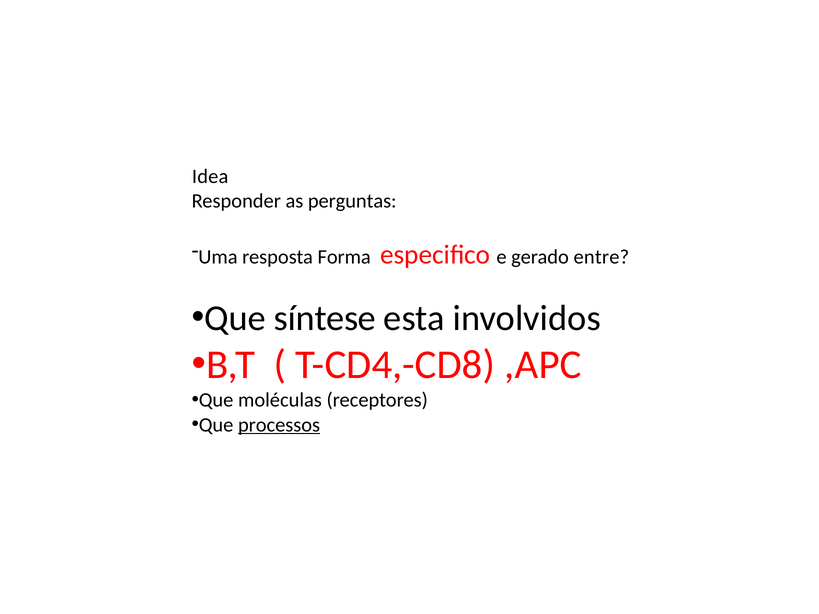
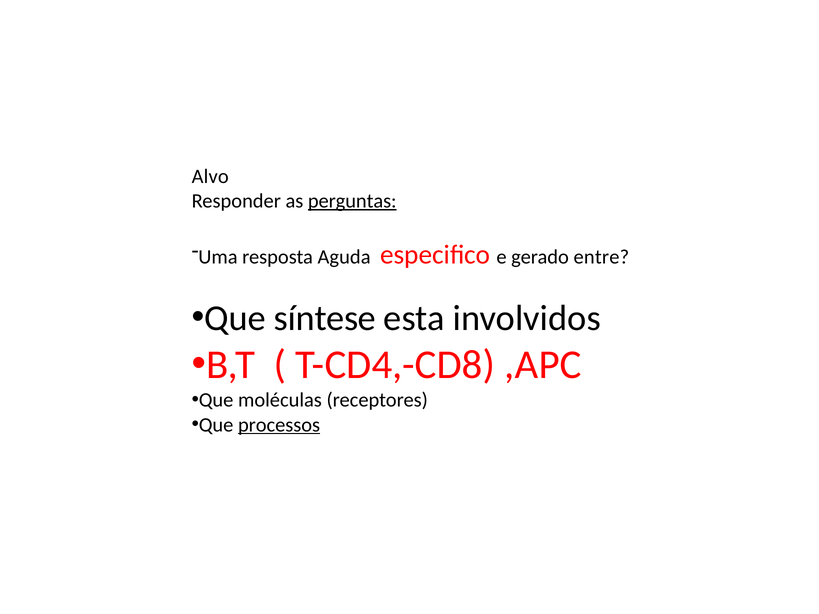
Idea: Idea -> Alvo (210, 177)
perguntas underline: none -> present (352, 201)
Forma: Forma -> Aguda (344, 257)
